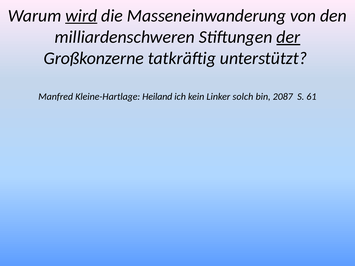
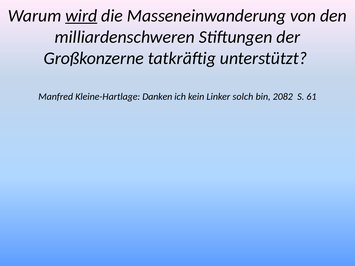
der underline: present -> none (288, 37)
Heiland: Heiland -> Danken (157, 97)
2087: 2087 -> 2082 (283, 97)
